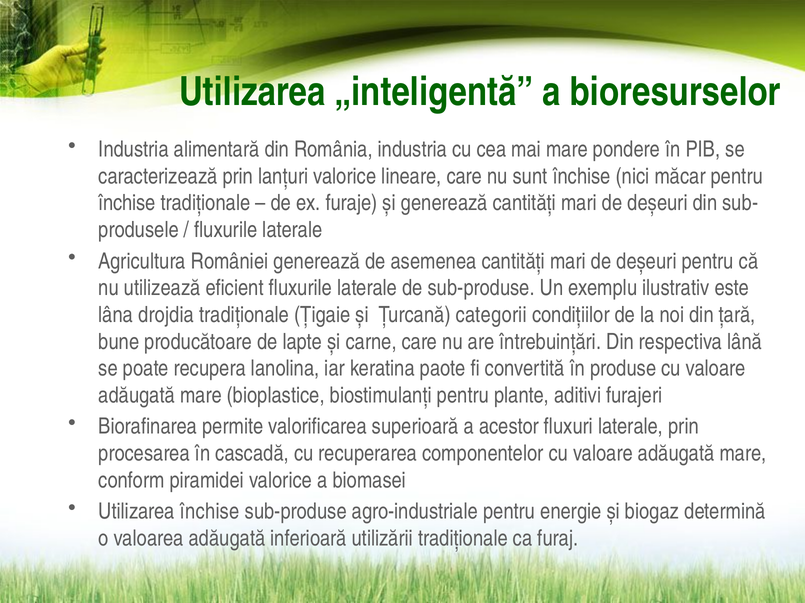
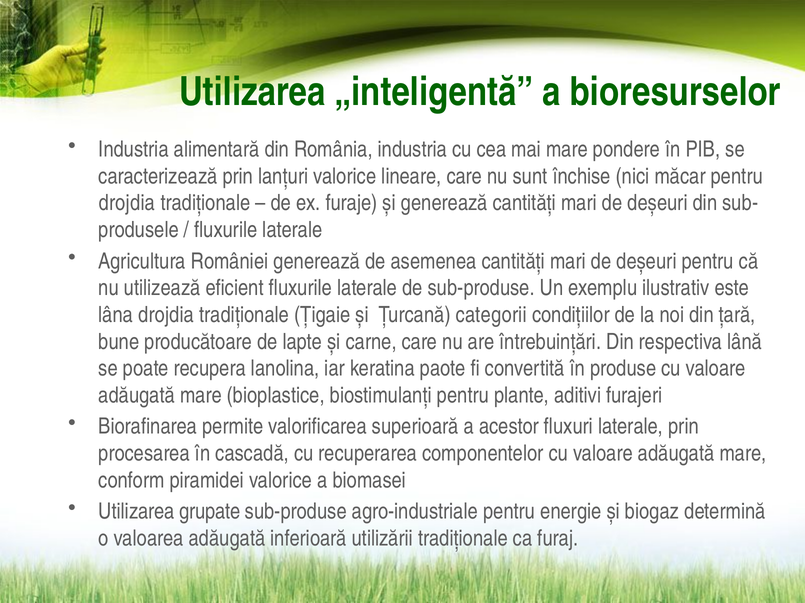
închise: închise -> drojdia (127, 203)
Utilizarea închise: închise -> grupate (210, 512)
